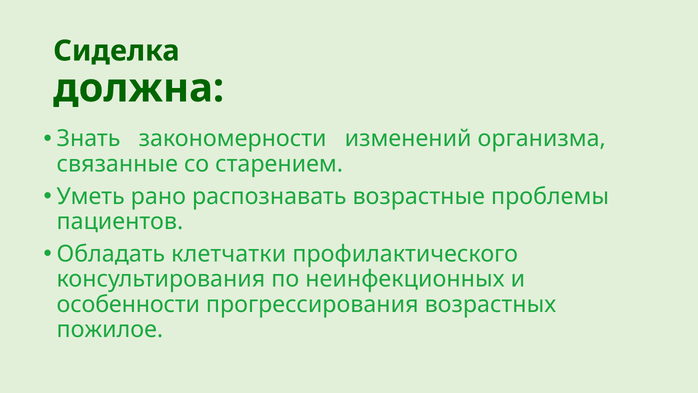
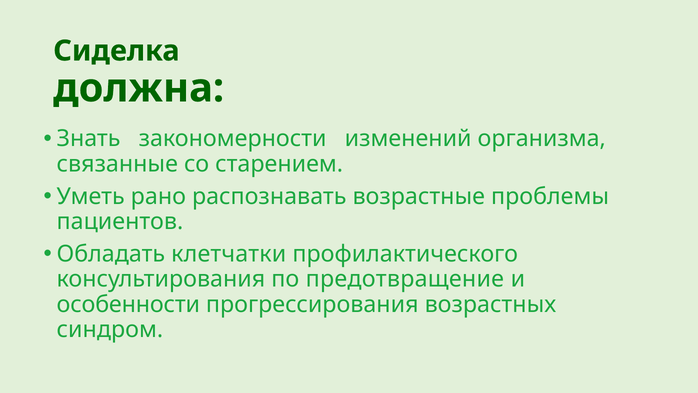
неинфекционных: неинфекционных -> предотвращение (405, 279)
пожилое: пожилое -> синдром (110, 329)
